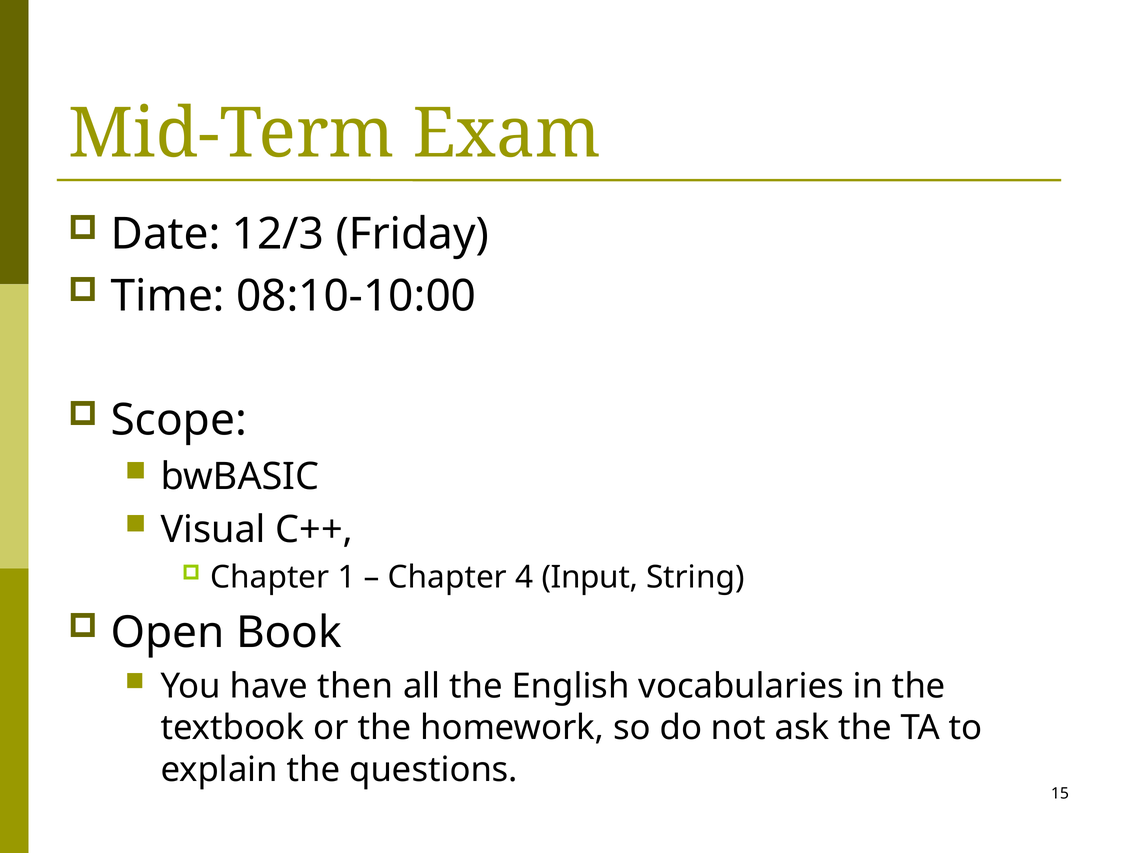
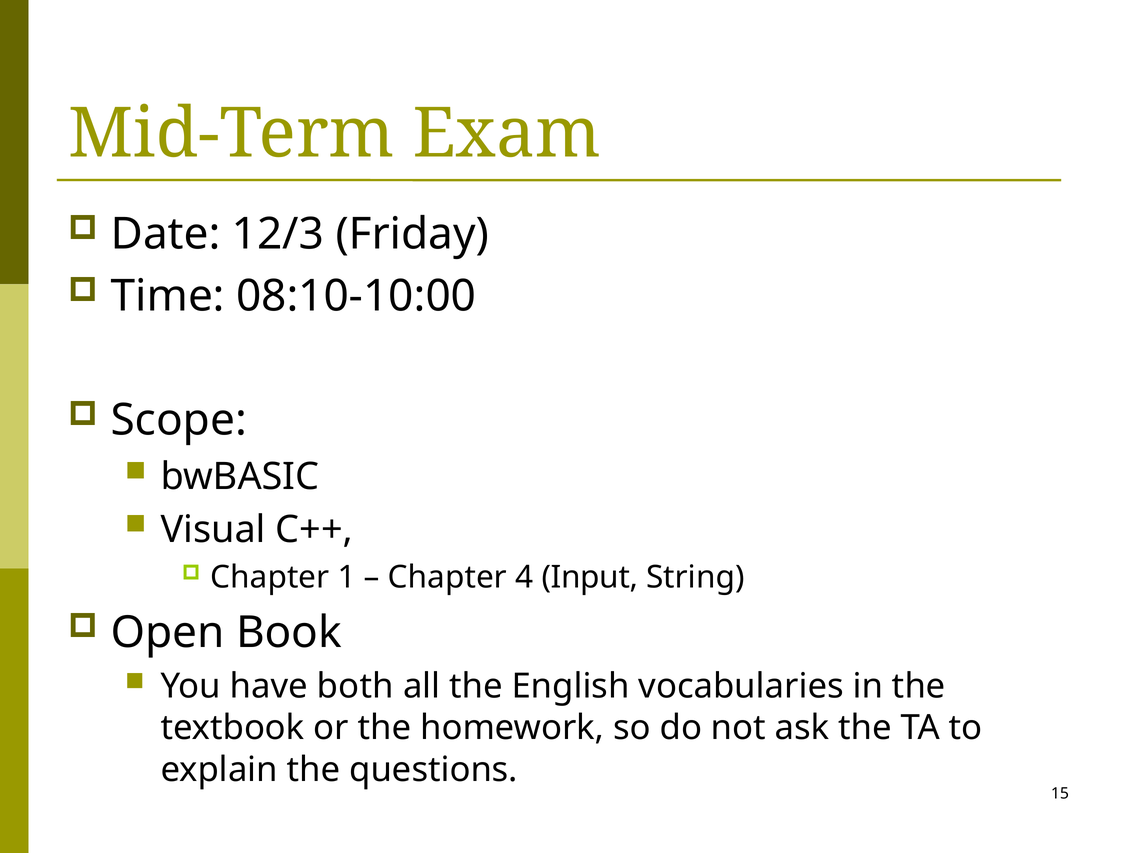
then: then -> both (355, 686)
